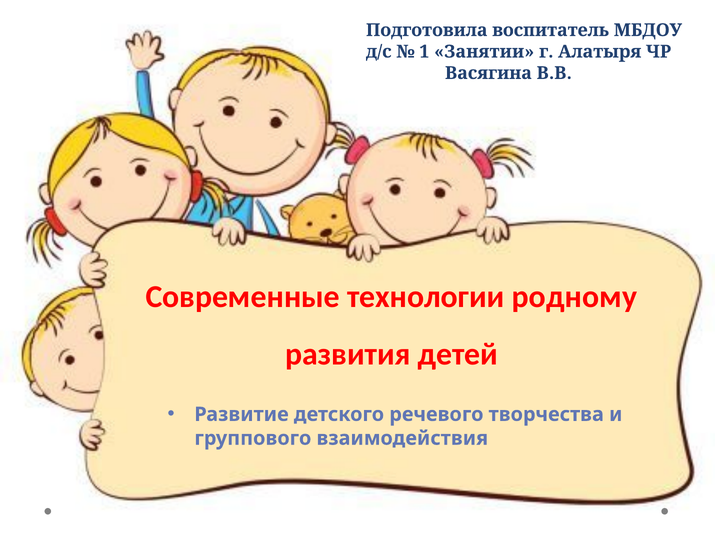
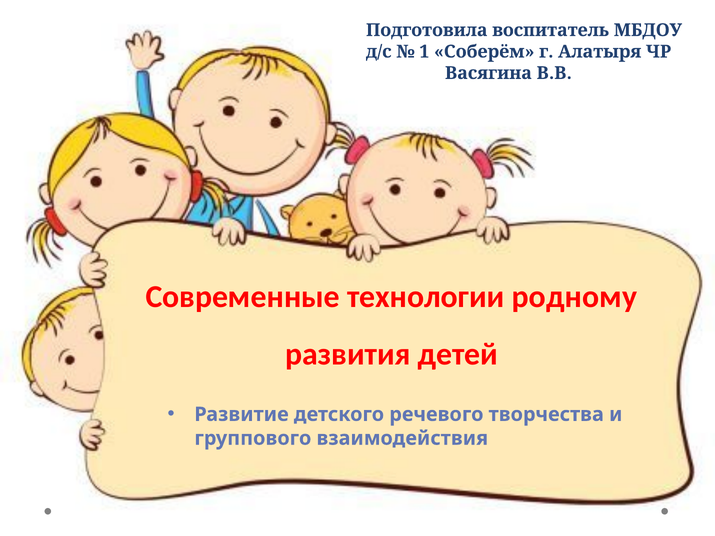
Занятии: Занятии -> Соберём (484, 52)
